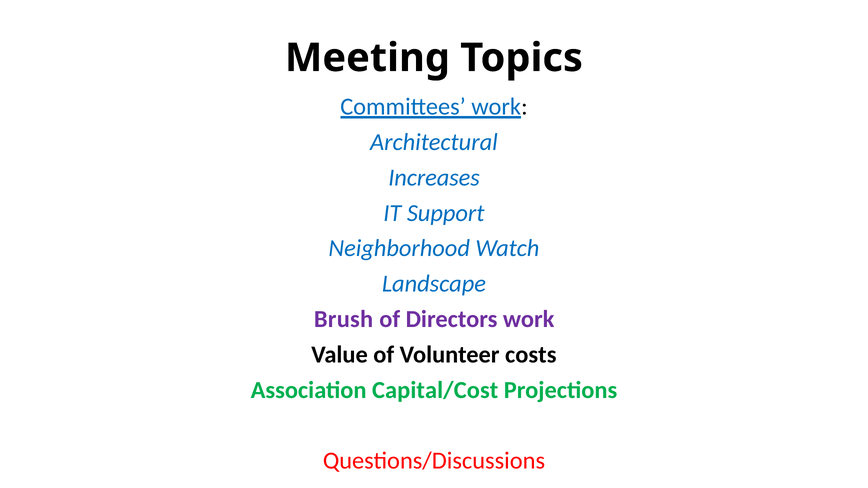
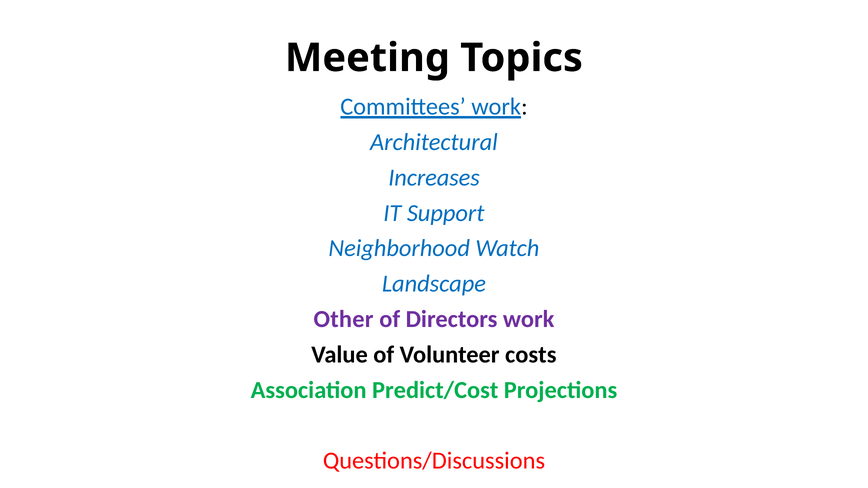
Brush: Brush -> Other (344, 319)
Capital/Cost: Capital/Cost -> Predict/Cost (435, 390)
